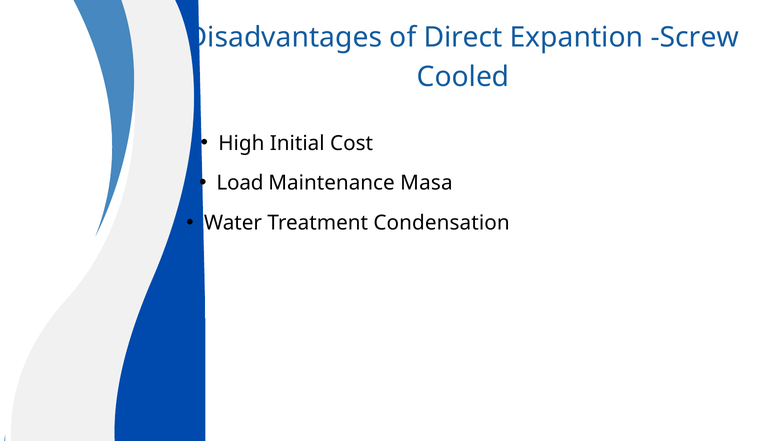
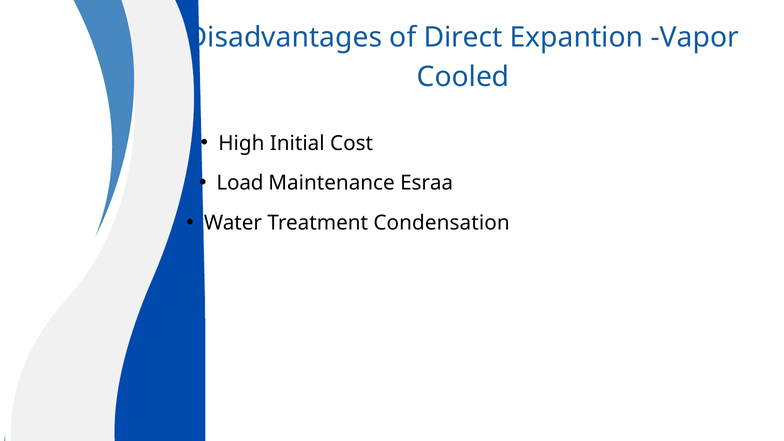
Screw: Screw -> Vapor (695, 37)
Masa: Masa -> Esraa (427, 183)
